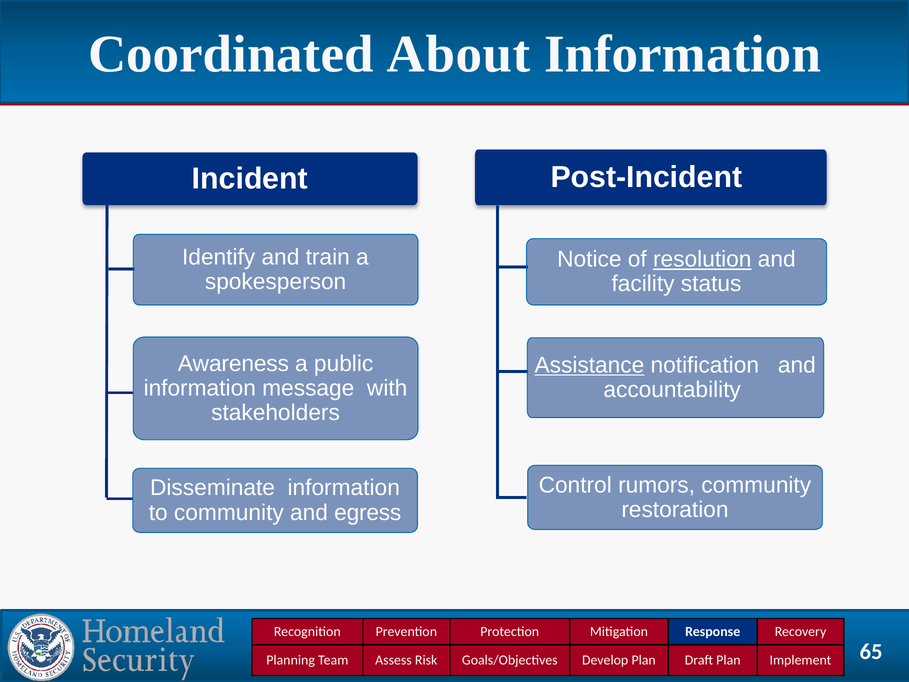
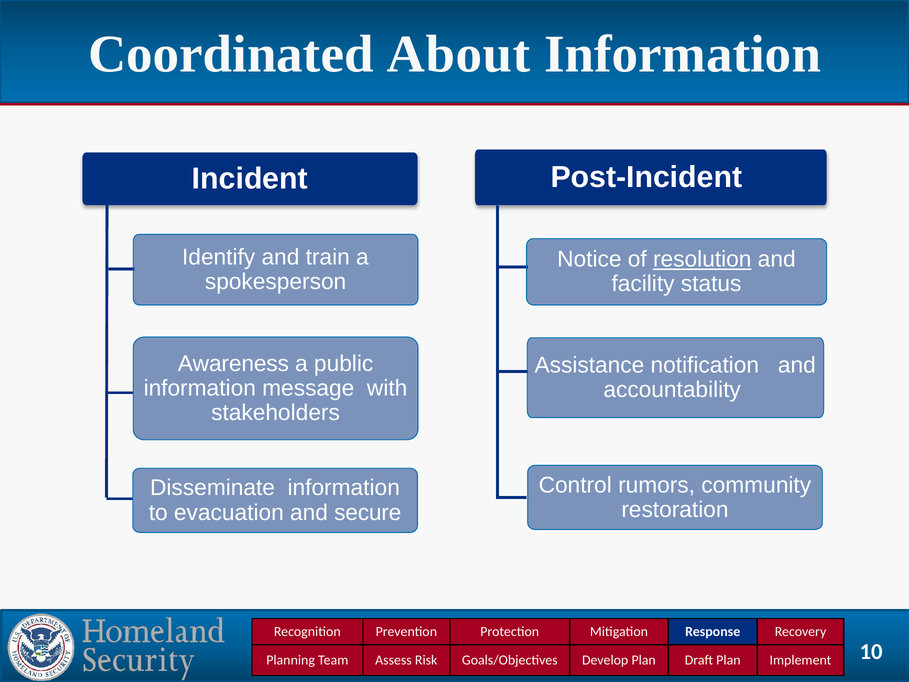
Assistance underline: present -> none (589, 365)
to community: community -> evacuation (229, 512)
egress: egress -> secure (368, 512)
65: 65 -> 10 (871, 651)
